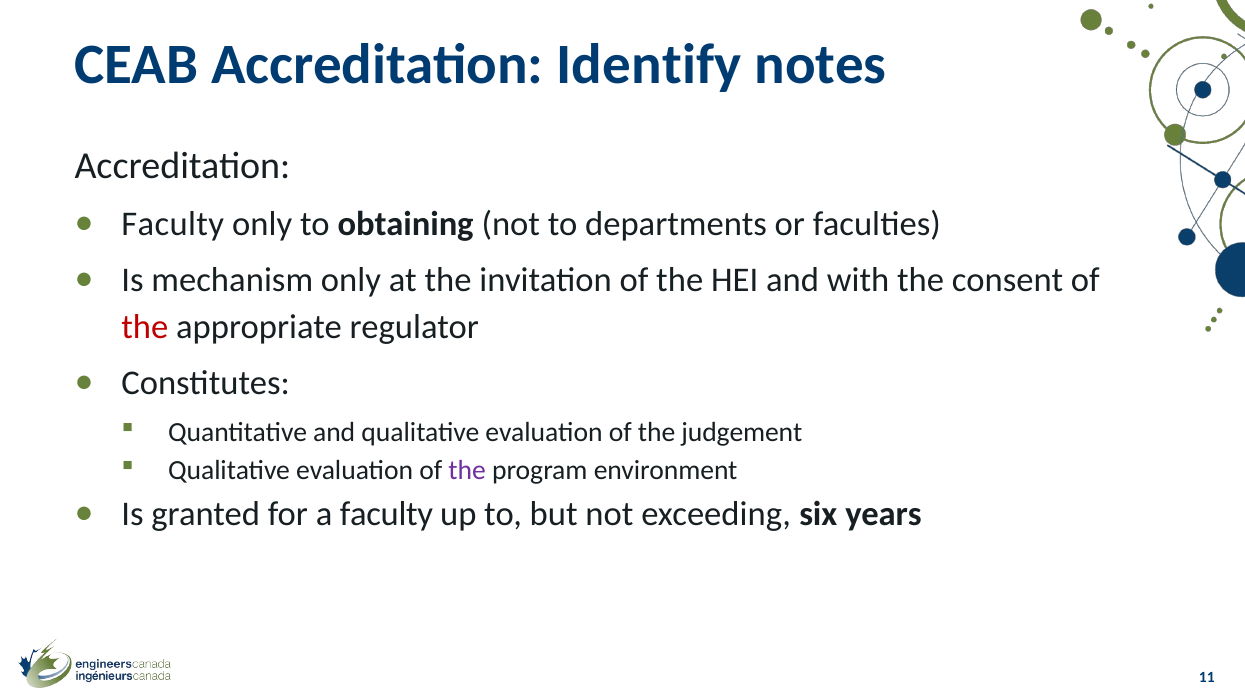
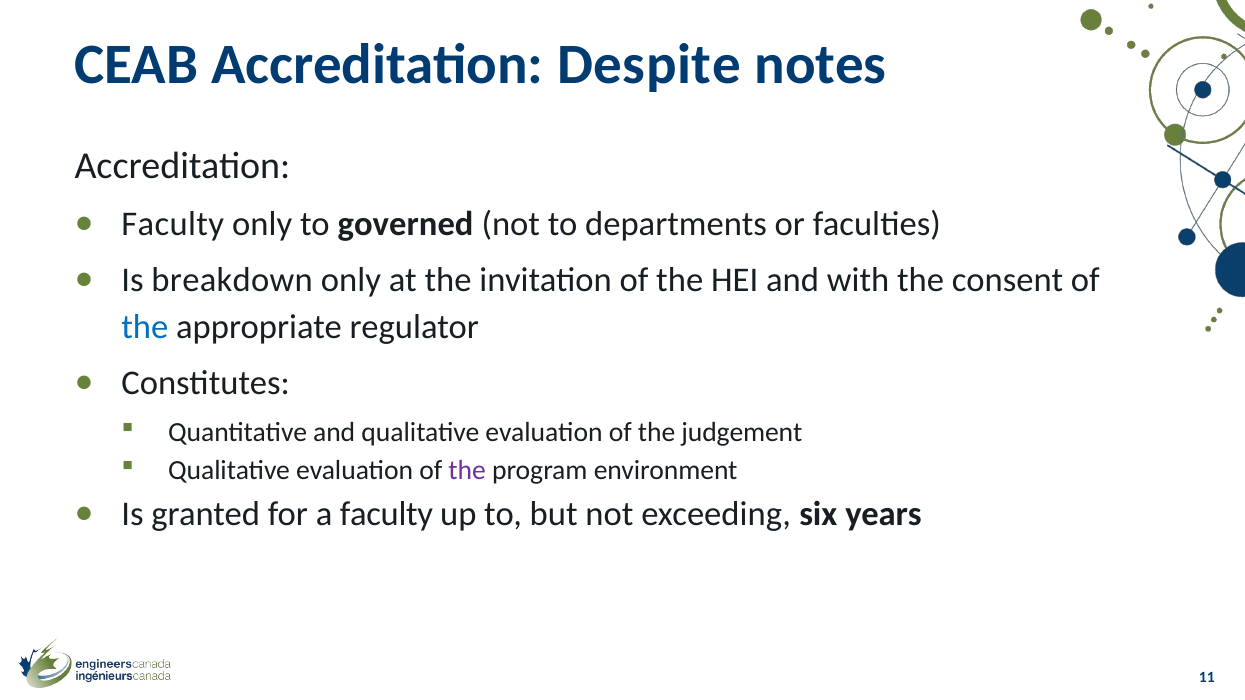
Identify: Identify -> Despite (649, 65)
obtaining: obtaining -> governed (406, 224)
mechanism: mechanism -> breakdown (232, 280)
the colour: red -> blue (145, 327)
